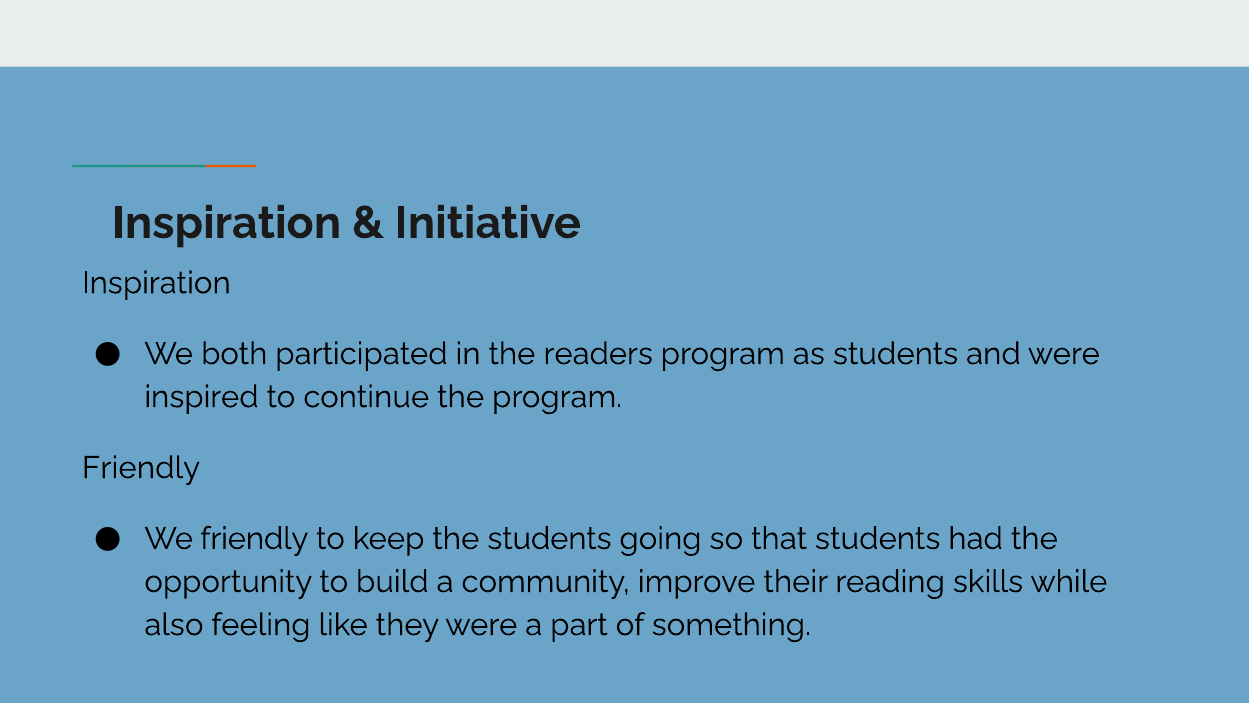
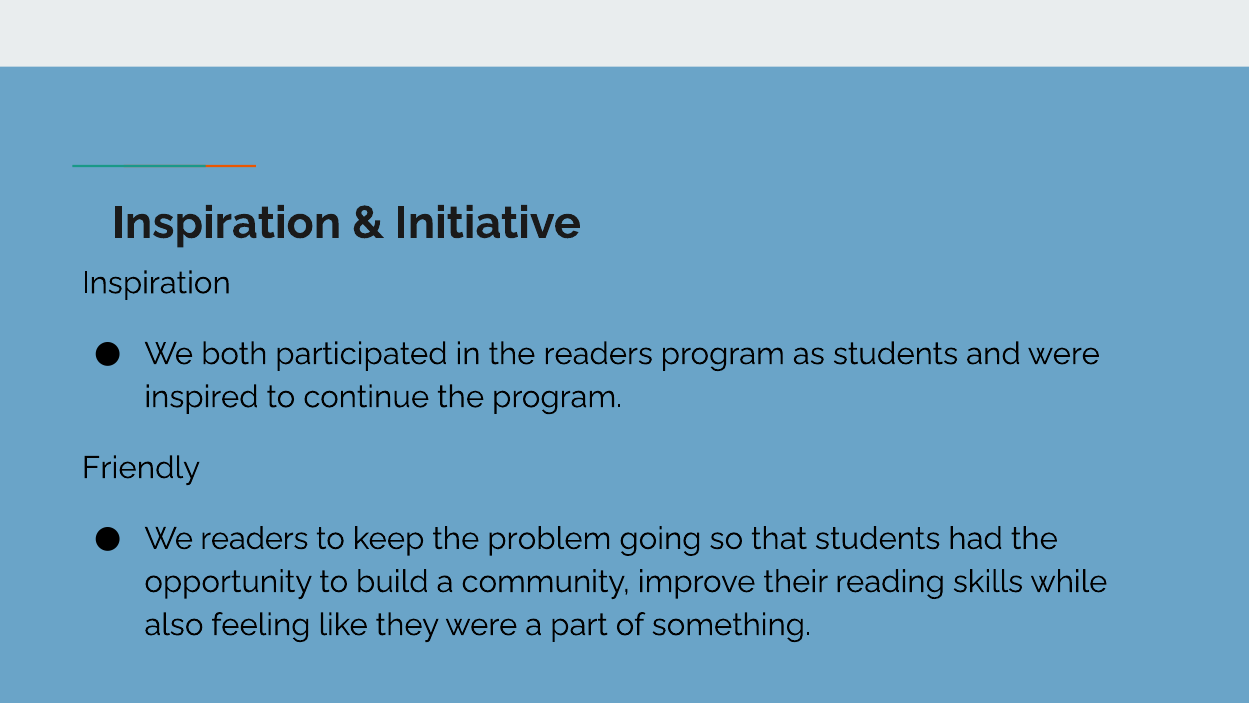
We friendly: friendly -> readers (254, 538)
the students: students -> problem (549, 538)
